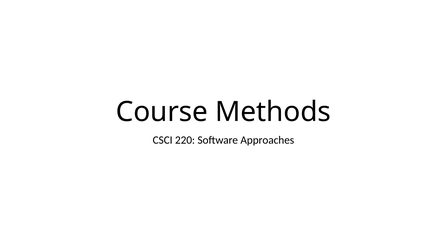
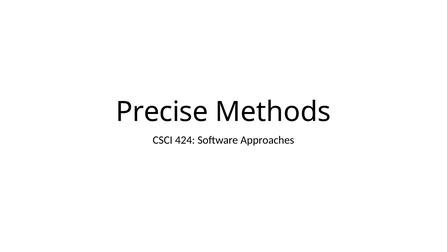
Course: Course -> Precise (162, 112)
220: 220 -> 424 (185, 140)
